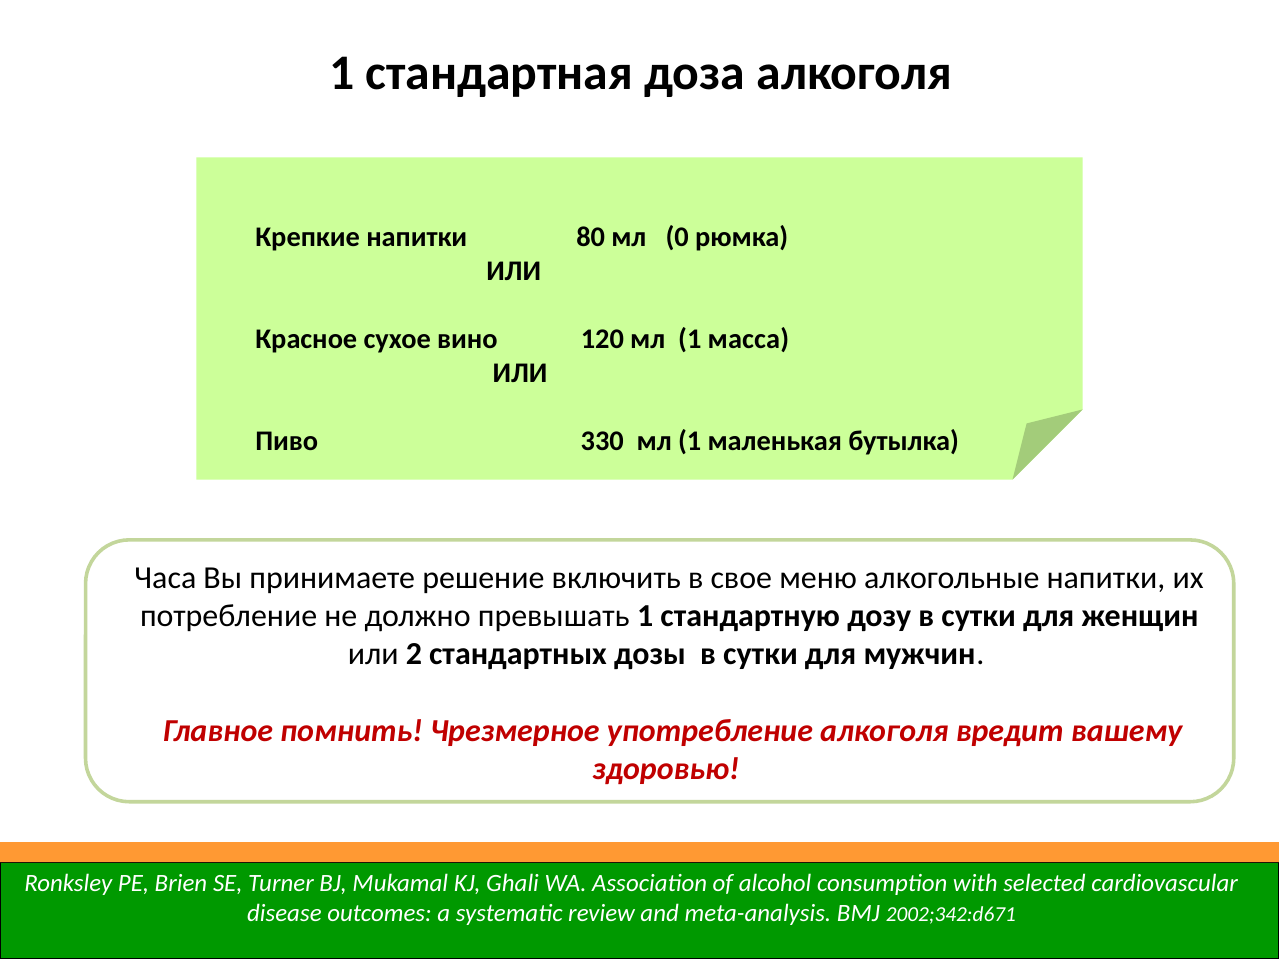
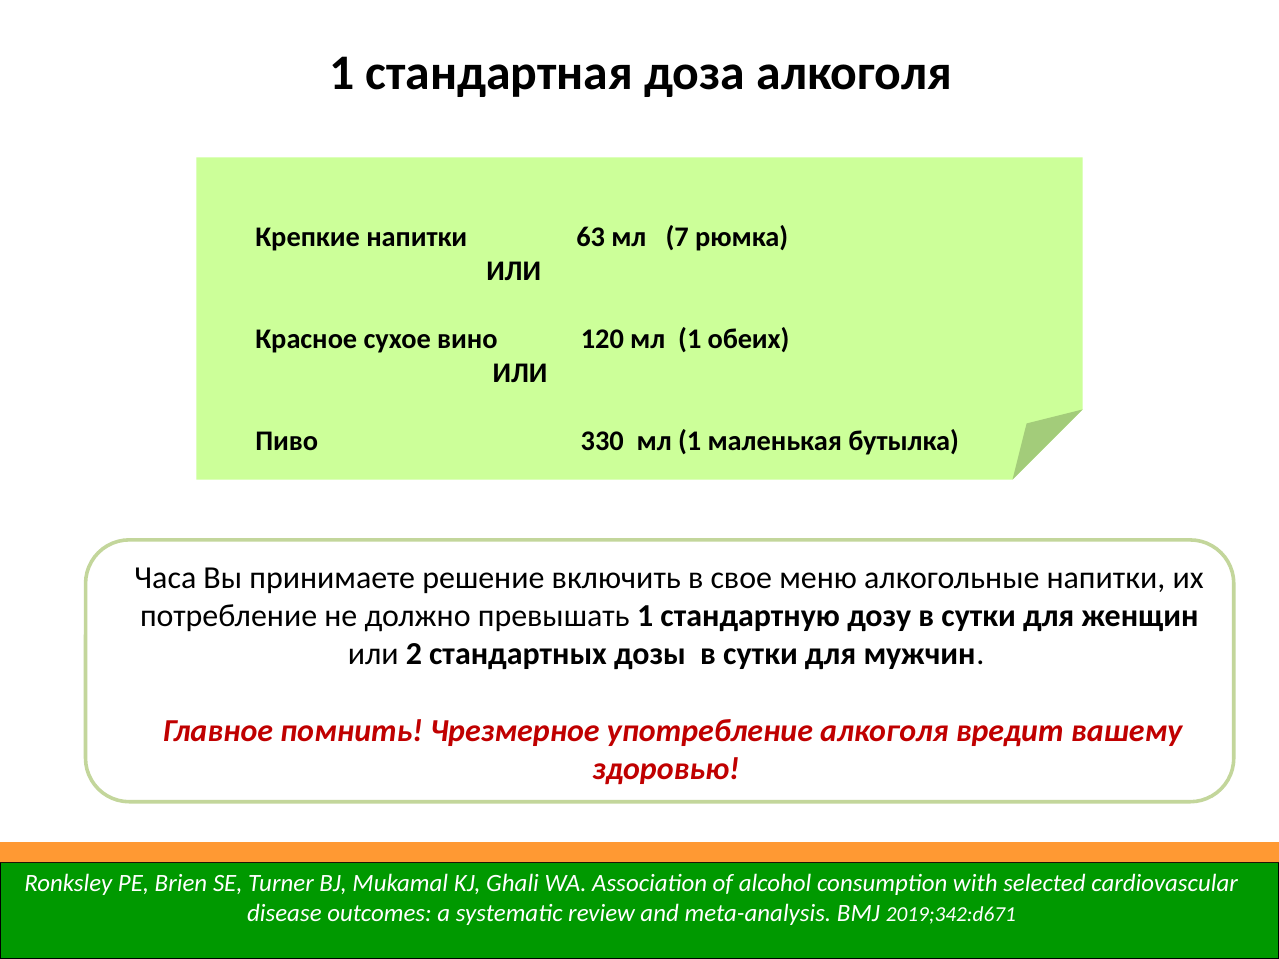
80: 80 -> 63 (591, 237)
0: 0 -> 7 (677, 237)
масса: масса -> обеих (749, 339)
2002;342:d671: 2002;342:d671 -> 2019;342:d671 (951, 914)
